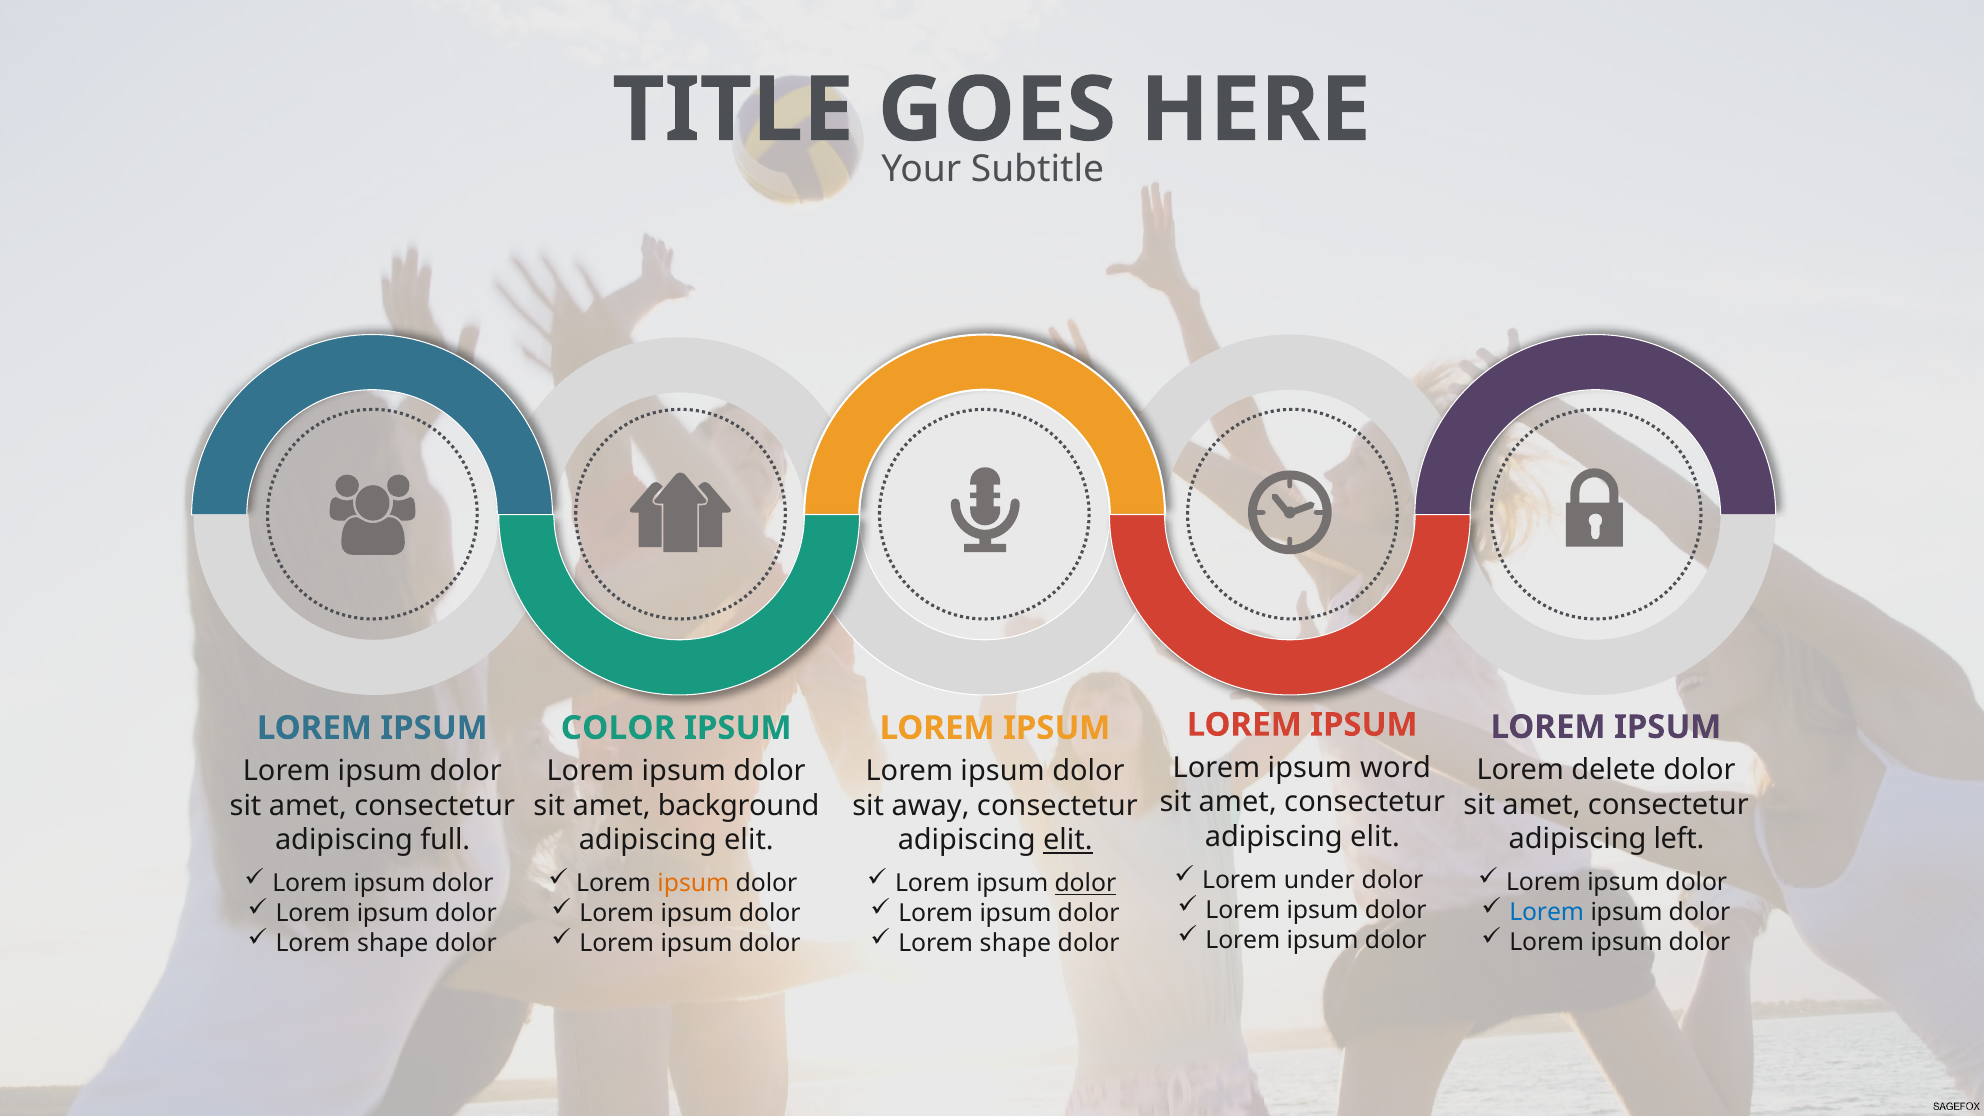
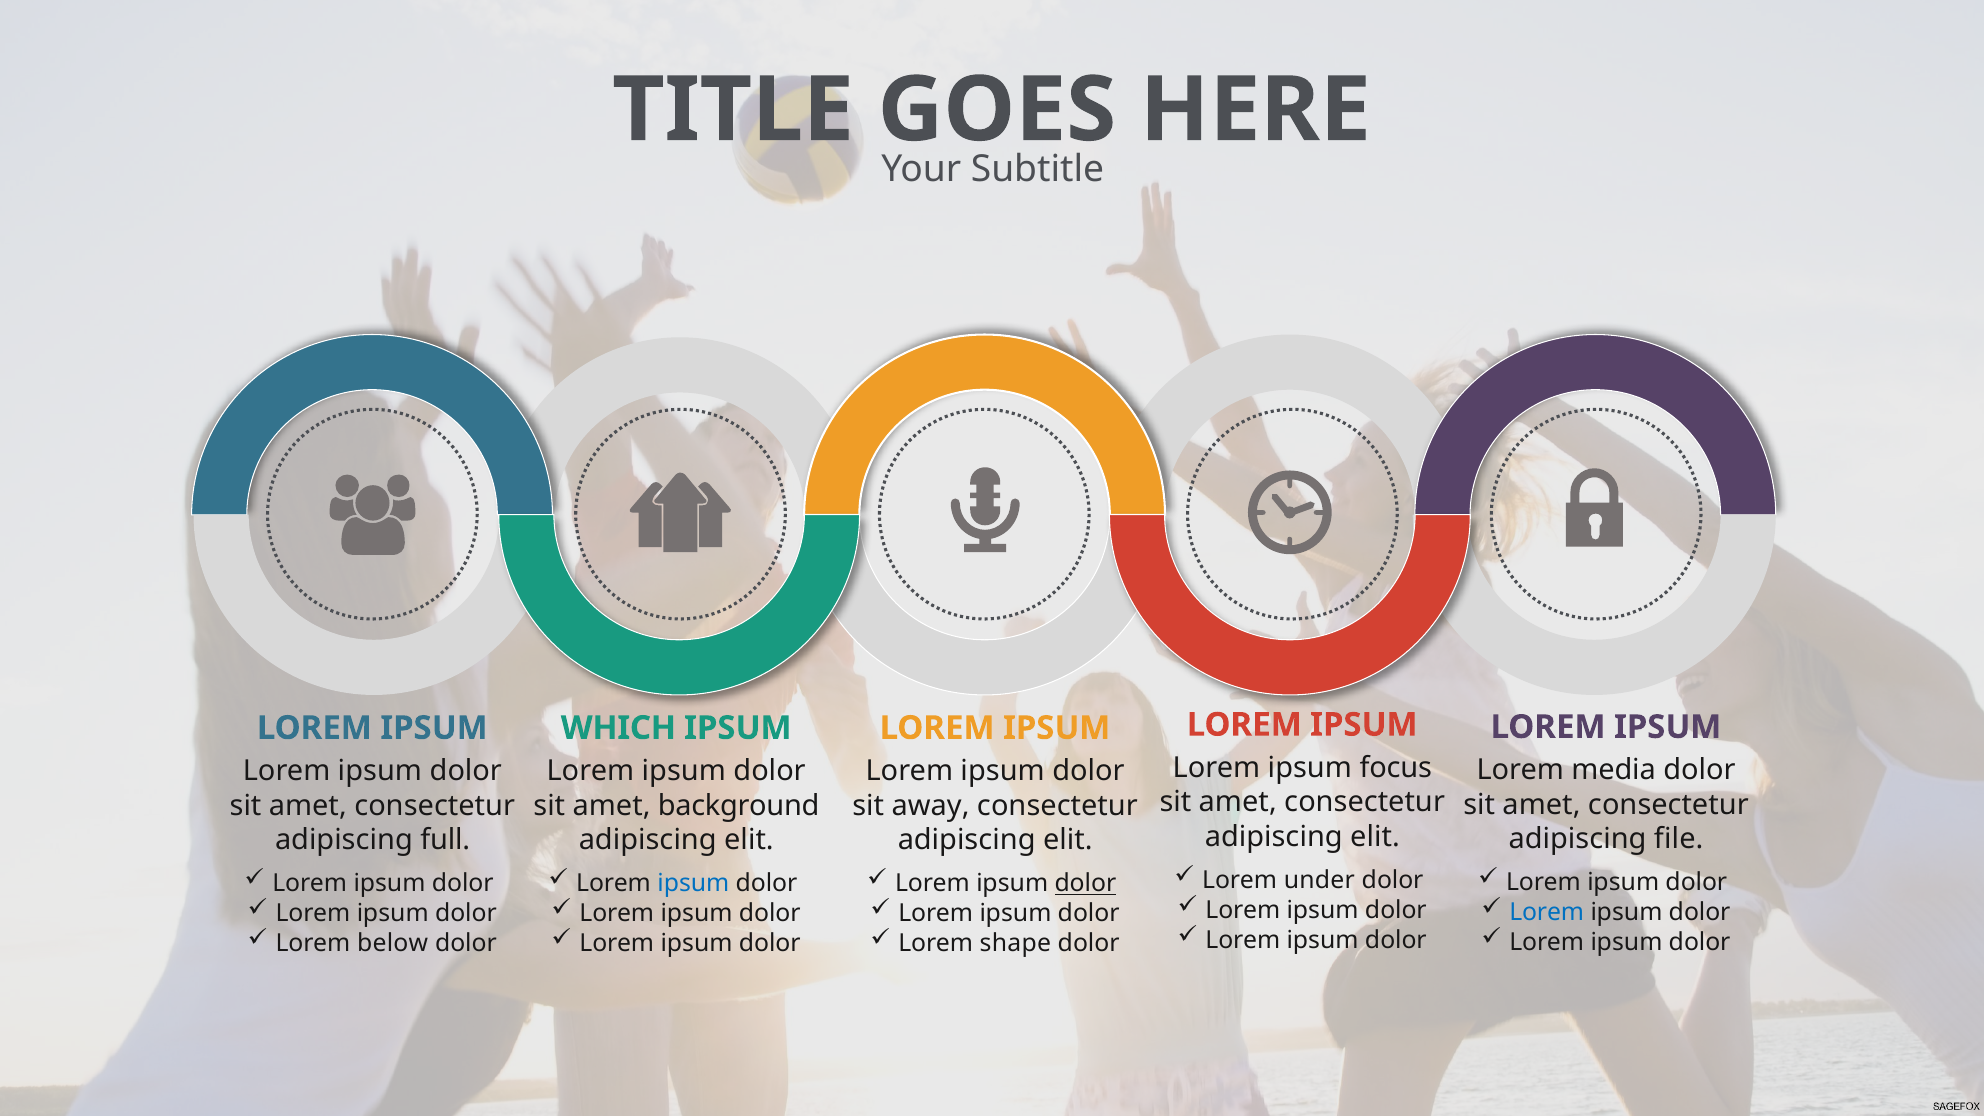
COLOR: COLOR -> WHICH (618, 728)
word: word -> focus (1396, 767)
delete: delete -> media (1614, 770)
left: left -> file (1679, 839)
elit underline: present -> none (1068, 840)
ipsum colour: orange -> blue (693, 884)
shape: shape -> below (393, 943)
